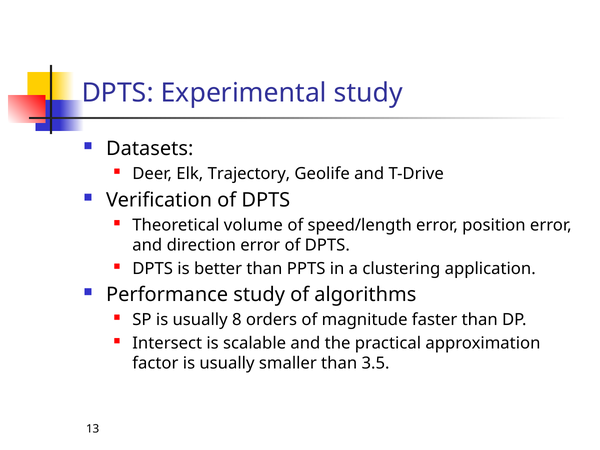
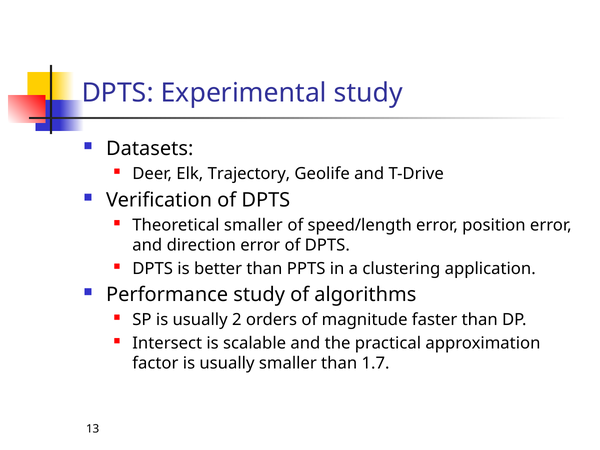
Theoretical volume: volume -> smaller (253, 225)
8: 8 -> 2 (237, 320)
3.5: 3.5 -> 1.7 (376, 363)
